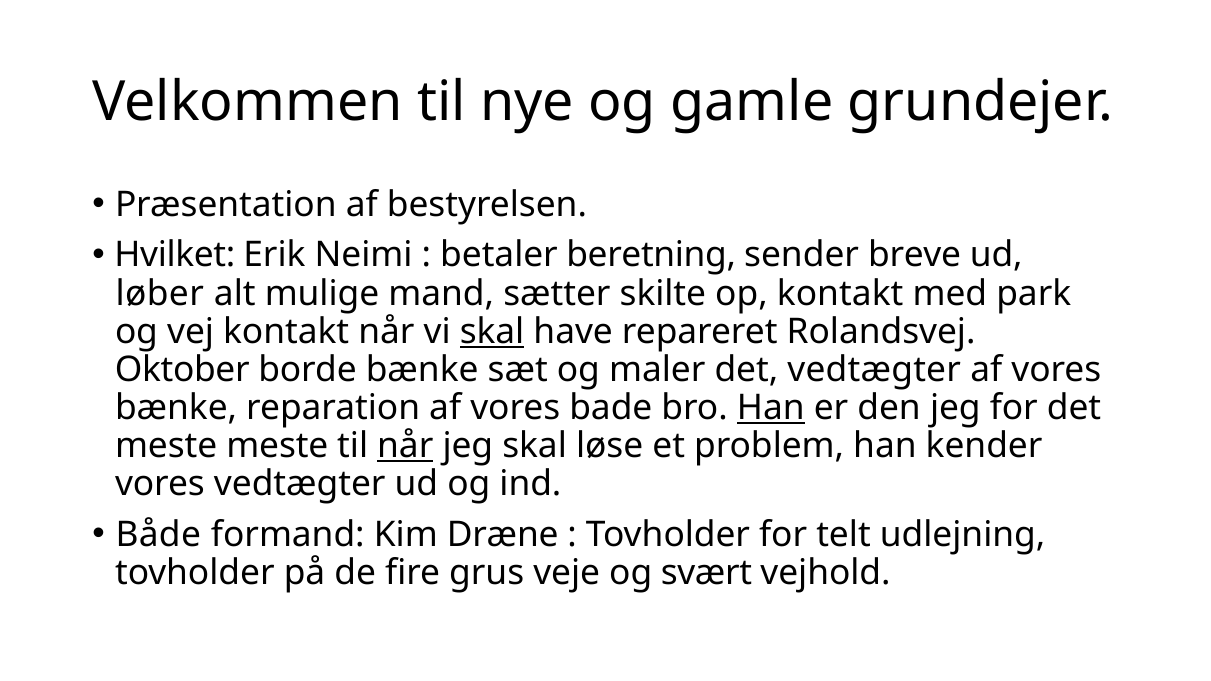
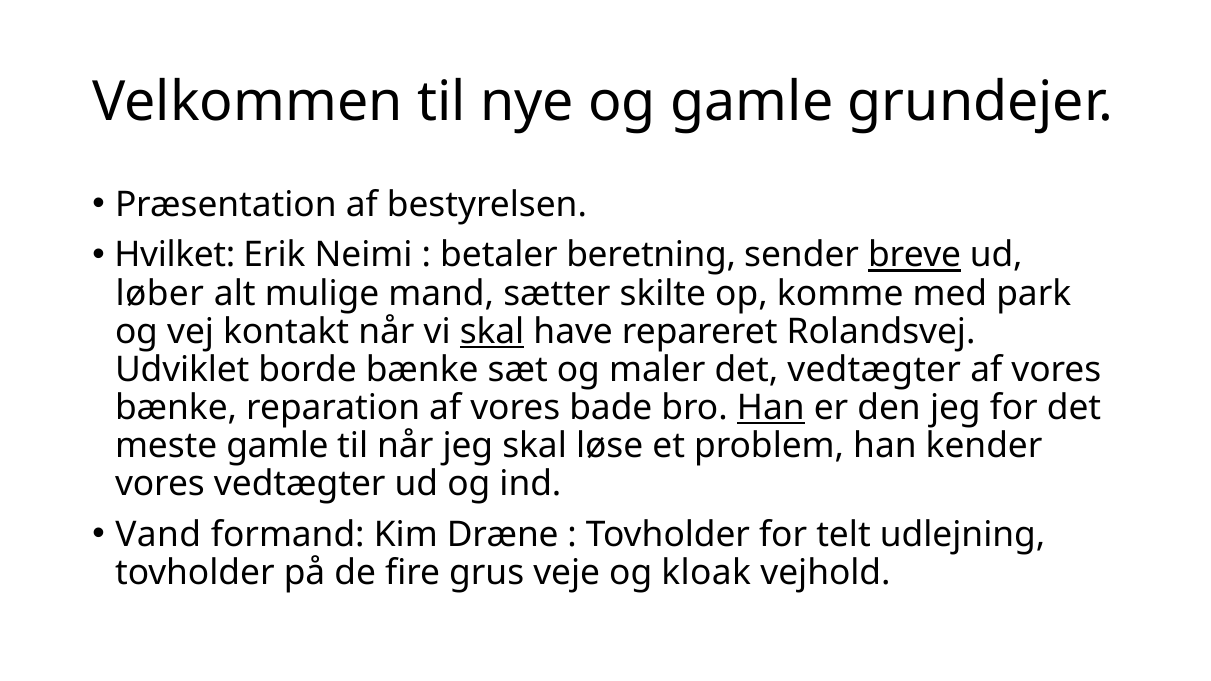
breve underline: none -> present (915, 255)
op kontakt: kontakt -> komme (840, 293)
Oktober: Oktober -> Udviklet (182, 370)
meste meste: meste -> gamle (277, 446)
når underline: present -> none (405, 446)
Både: Både -> Vand (158, 535)
svært: svært -> kloak (706, 573)
